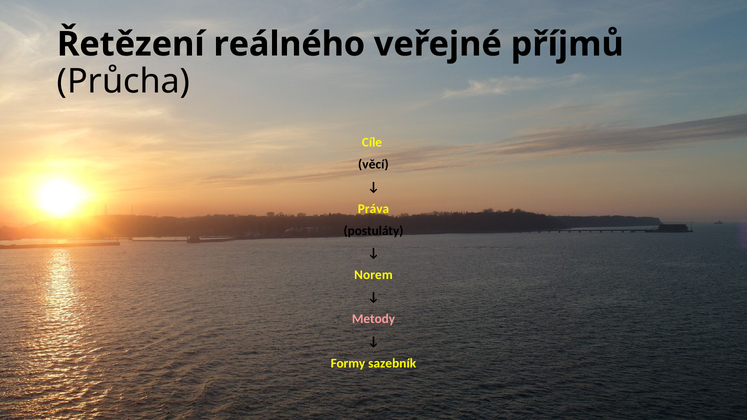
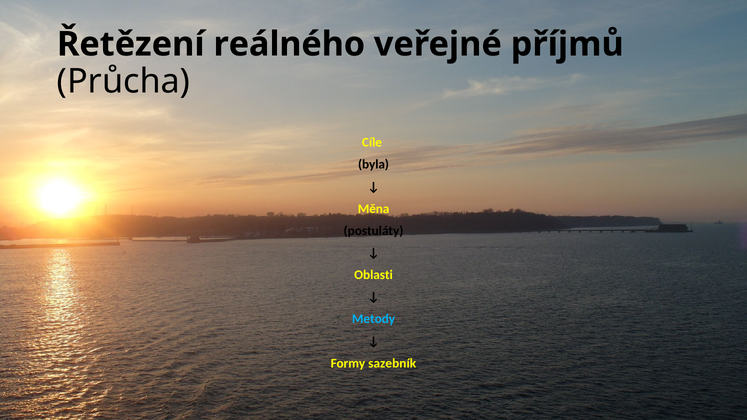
věcí: věcí -> byla (374, 165)
Práva: Práva -> Měna (374, 209)
Norem: Norem -> Oblasti (374, 275)
Metody colour: pink -> light blue (373, 319)
